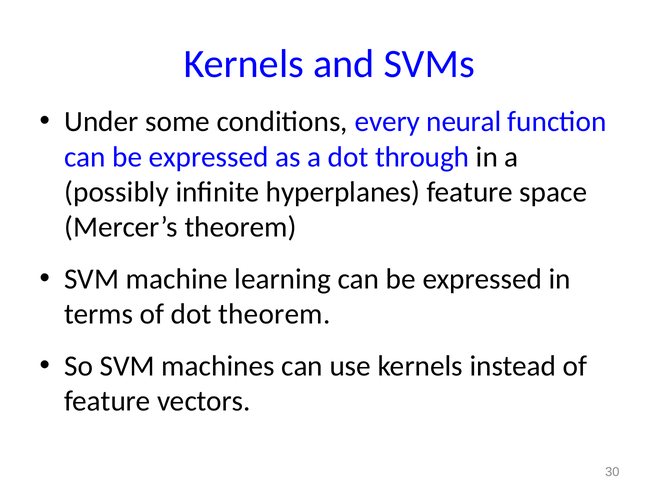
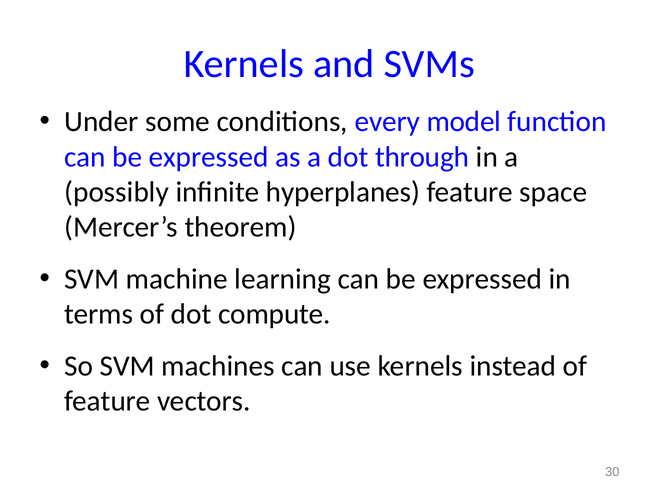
neural: neural -> model (464, 122)
dot theorem: theorem -> compute (275, 314)
